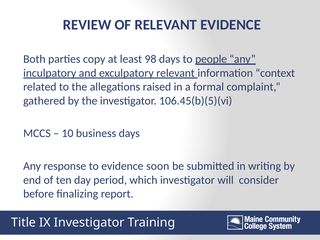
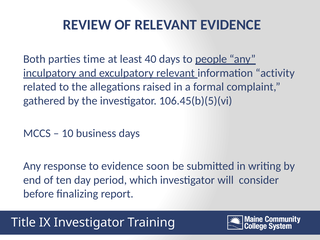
copy: copy -> time (94, 59)
98: 98 -> 40 (151, 59)
context: context -> activity (275, 73)
